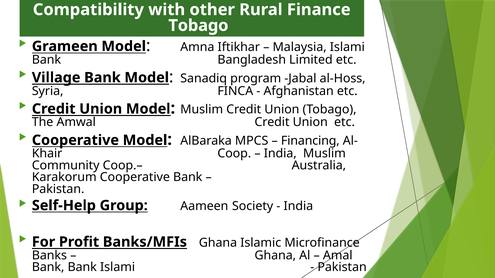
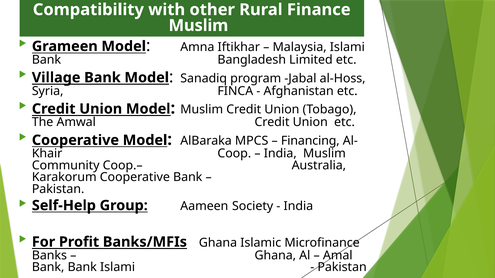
Tobago: Tobago -> Muslim (198, 26)
